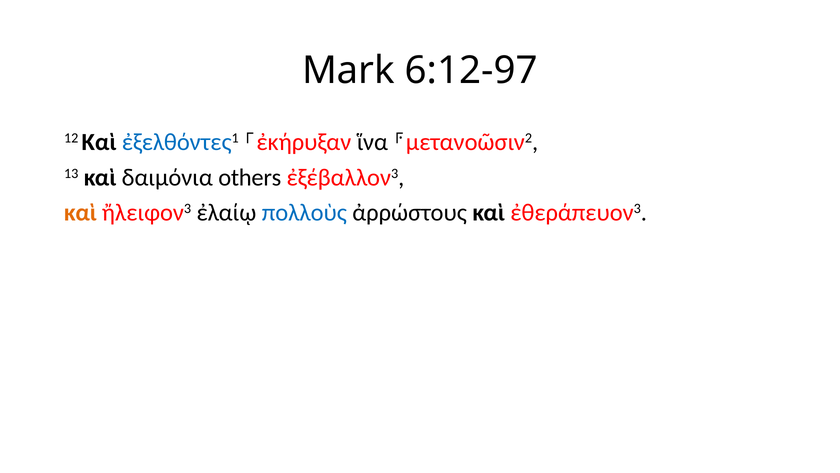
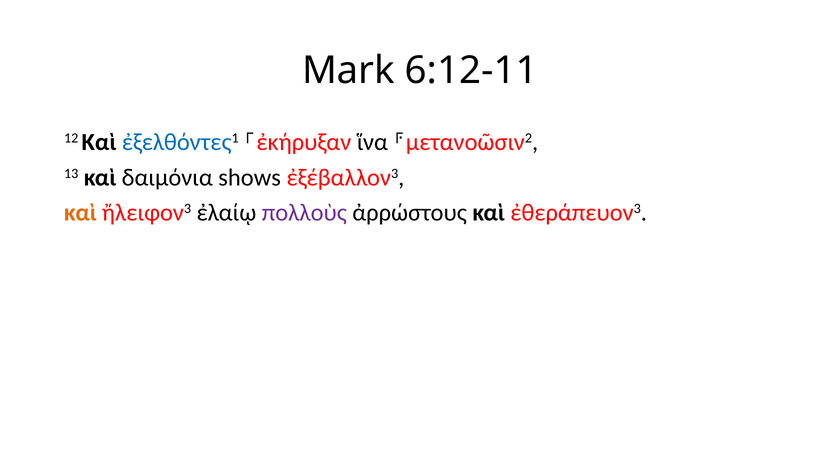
6:12-97: 6:12-97 -> 6:12-11 (471, 71)
others: others -> shows (250, 177)
πολλοὺς colour: blue -> purple (304, 212)
